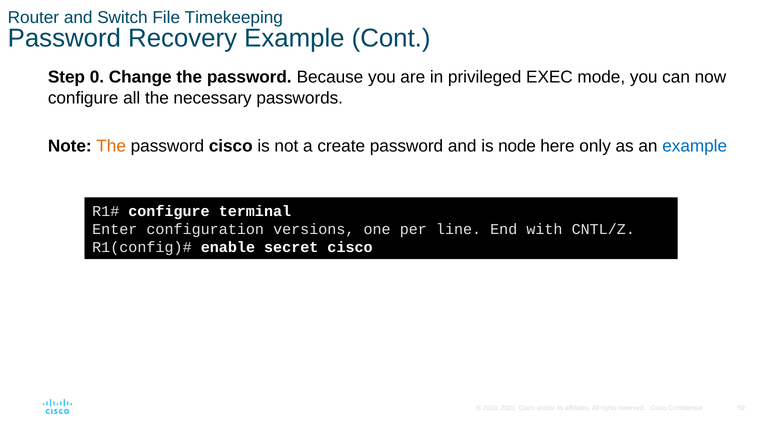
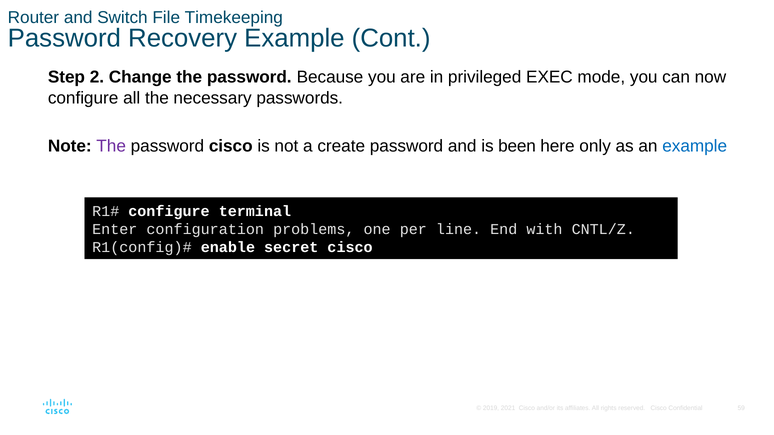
0: 0 -> 2 (97, 77)
The colour: orange -> purple (111, 146)
node: node -> been (517, 146)
versions: versions -> problems (314, 229)
